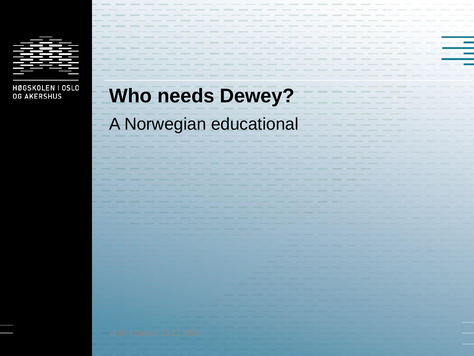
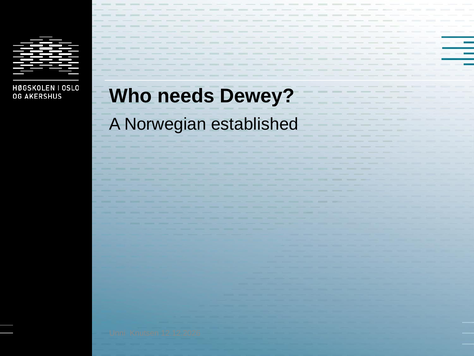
educational: educational -> established (255, 124)
